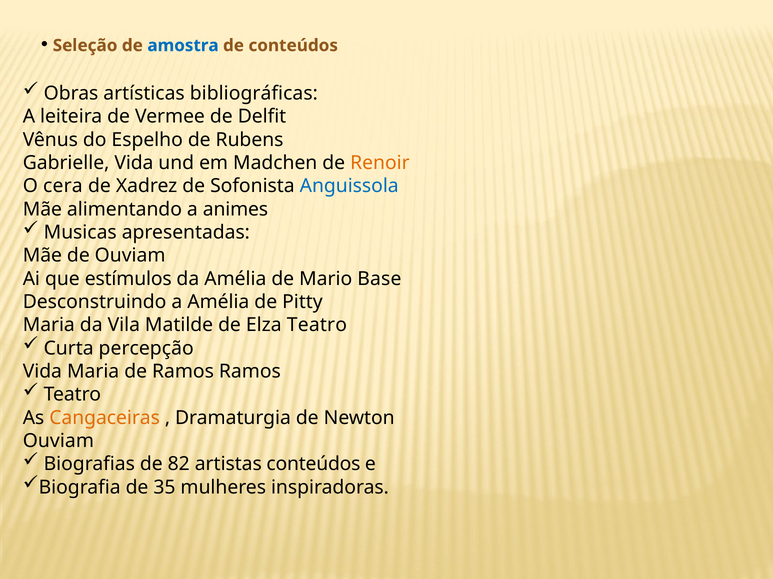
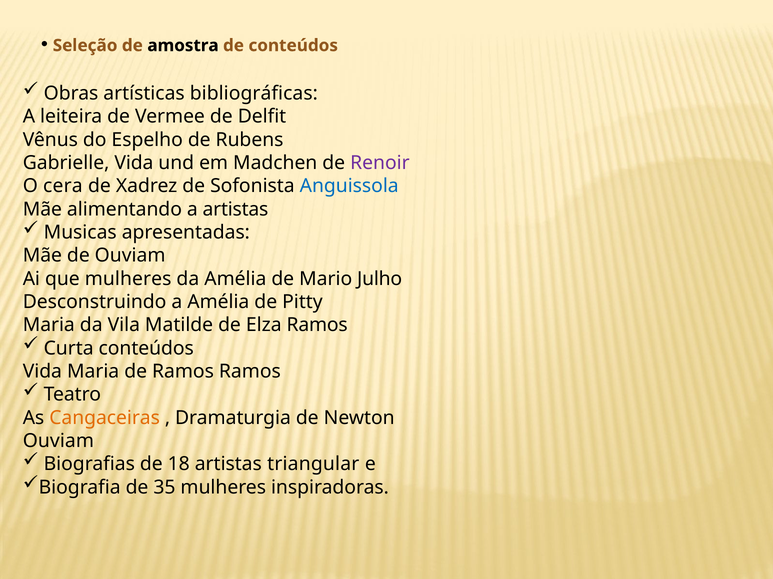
amostra colour: blue -> black (183, 46)
Renoir colour: orange -> purple (380, 163)
a animes: animes -> artistas (235, 209)
que estímulos: estímulos -> mulheres (128, 279)
Base: Base -> Julho (380, 279)
Elza Teatro: Teatro -> Ramos (317, 325)
Curta percepção: percepção -> conteúdos (146, 349)
82: 82 -> 18 (179, 465)
artistas conteúdos: conteúdos -> triangular (313, 465)
